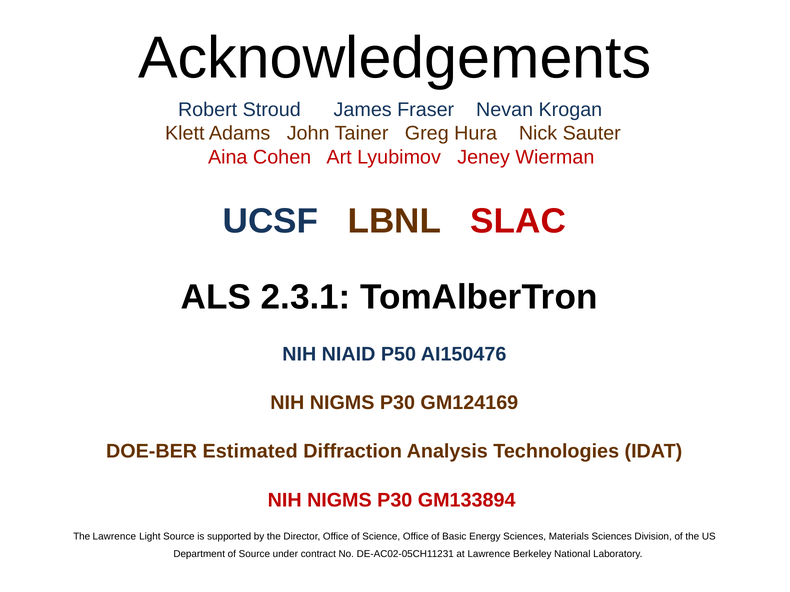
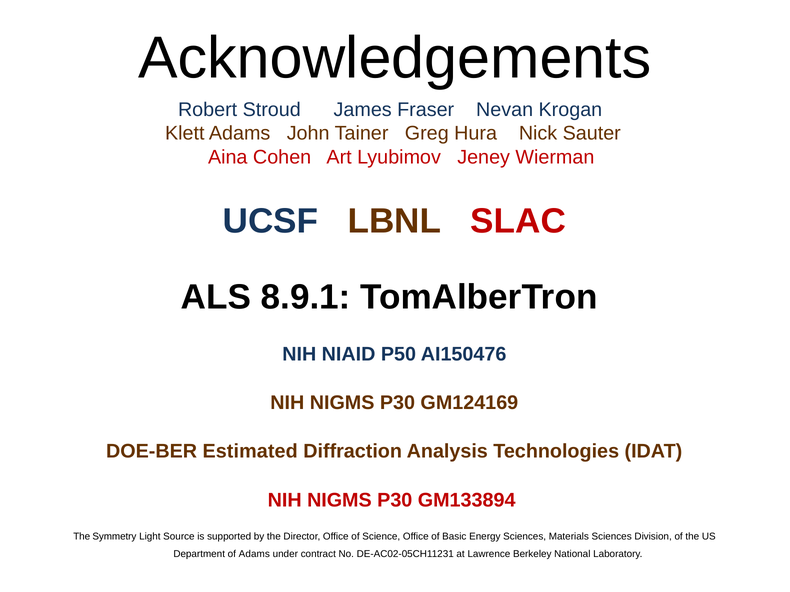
2.3.1: 2.3.1 -> 8.9.1 (306, 298)
The Lawrence: Lawrence -> Symmetry (114, 537)
of Source: Source -> Adams (254, 555)
